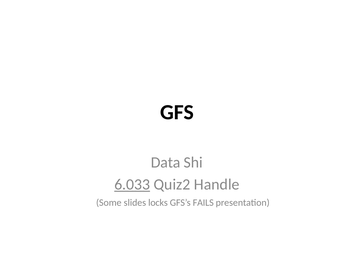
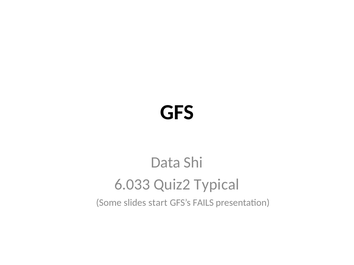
6.033 underline: present -> none (132, 185)
Handle: Handle -> Typical (217, 185)
locks: locks -> start (158, 203)
